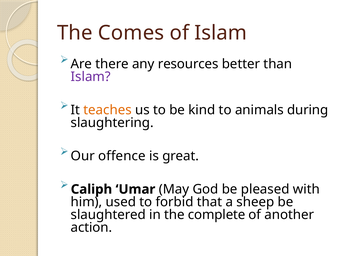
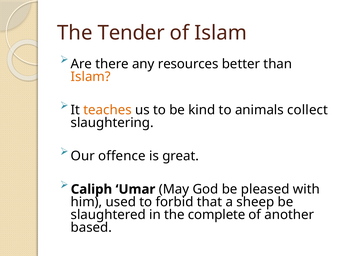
Comes: Comes -> Tender (131, 33)
Islam colour: purple -> orange (91, 77)
during: during -> collect (308, 110)
action: action -> based (91, 228)
